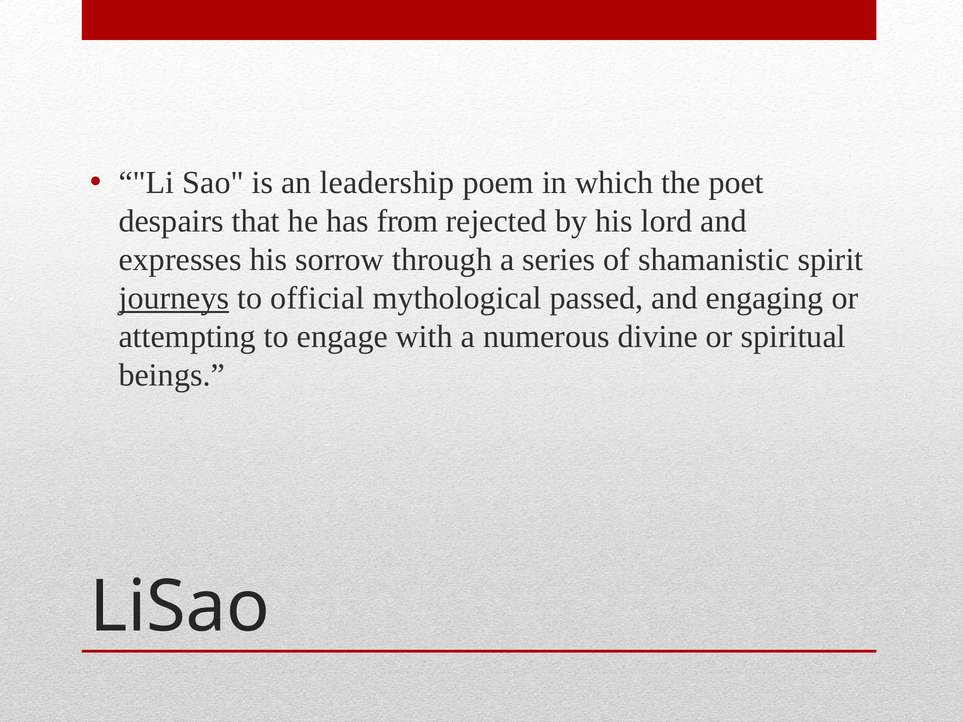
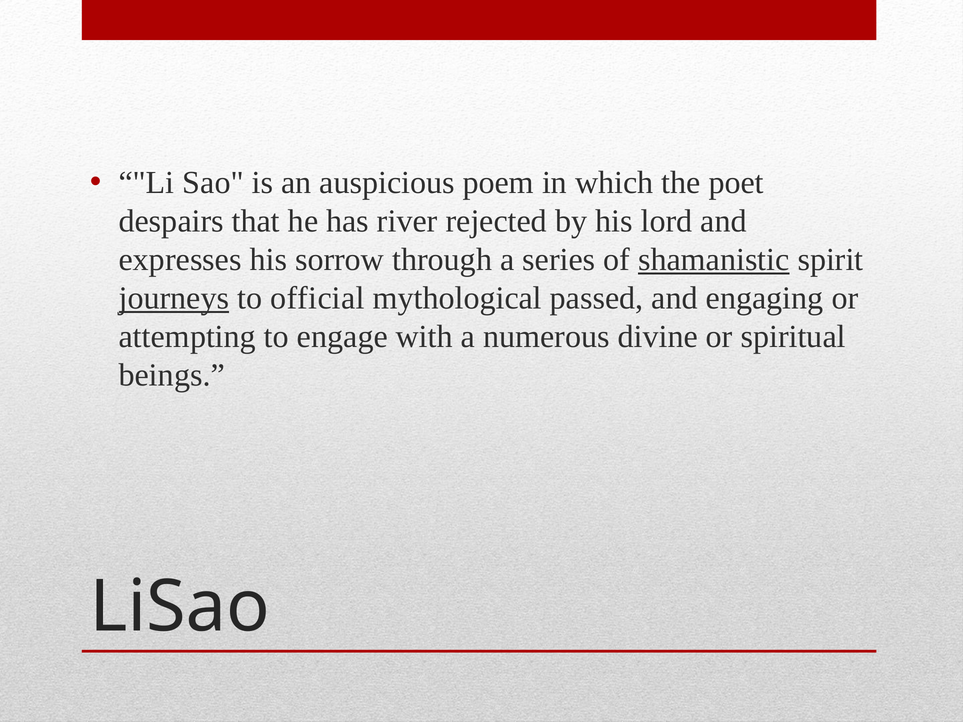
leadership: leadership -> auspicious (387, 183)
from: from -> river (407, 221)
shamanistic underline: none -> present (714, 260)
